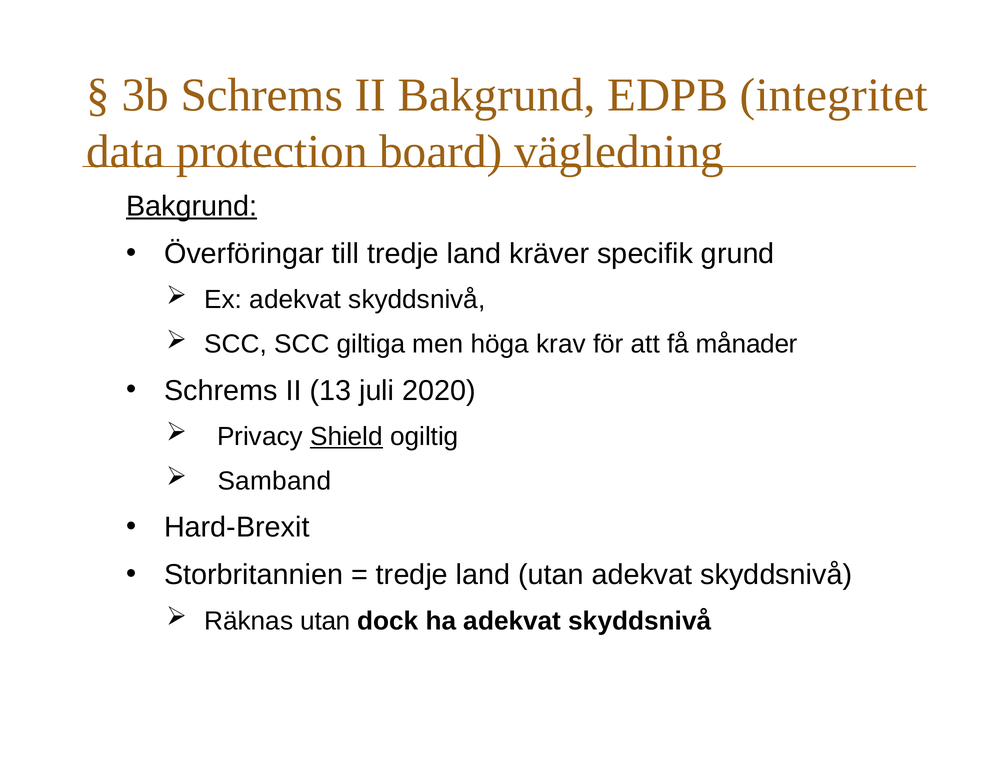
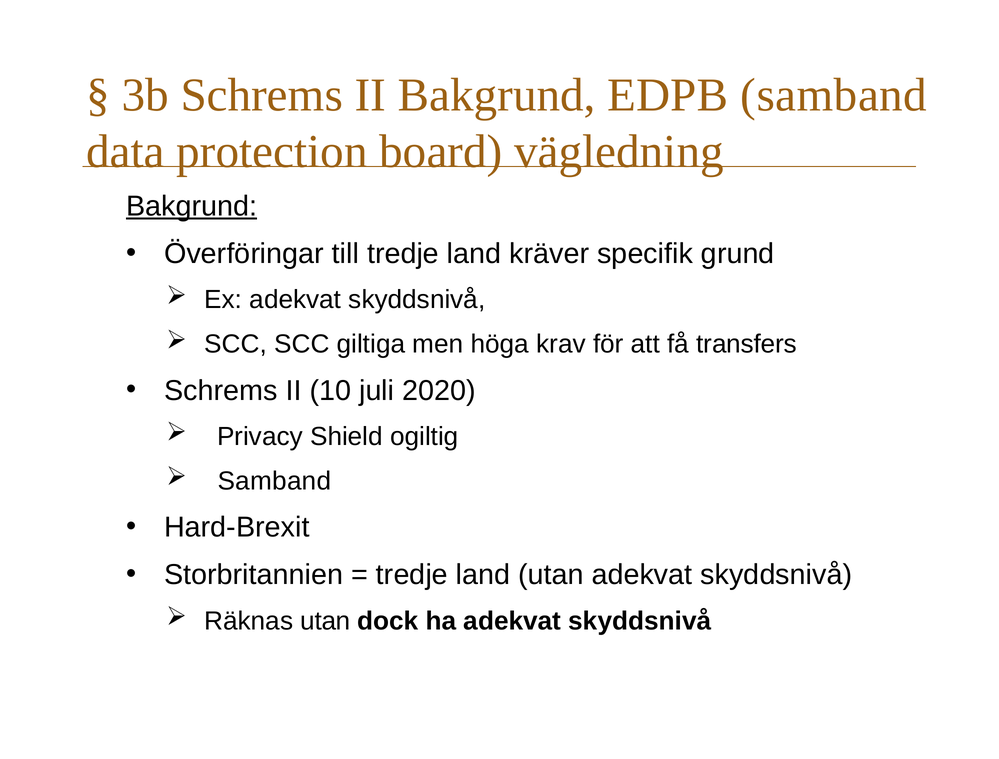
EDPB integritet: integritet -> samband (834, 95)
månader: månader -> transfers (747, 344)
13: 13 -> 10 (330, 391)
Shield underline: present -> none (347, 437)
